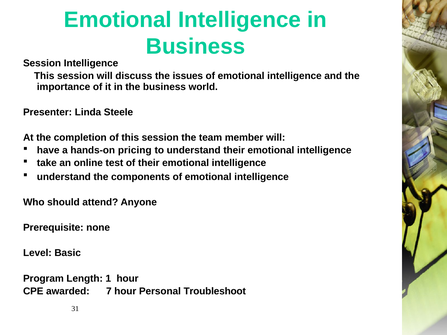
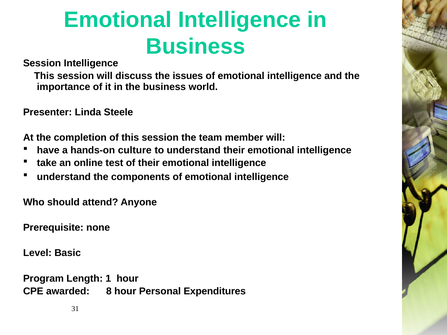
pricing: pricing -> culture (135, 150)
7: 7 -> 8 (109, 291)
Troubleshoot: Troubleshoot -> Expenditures (215, 291)
